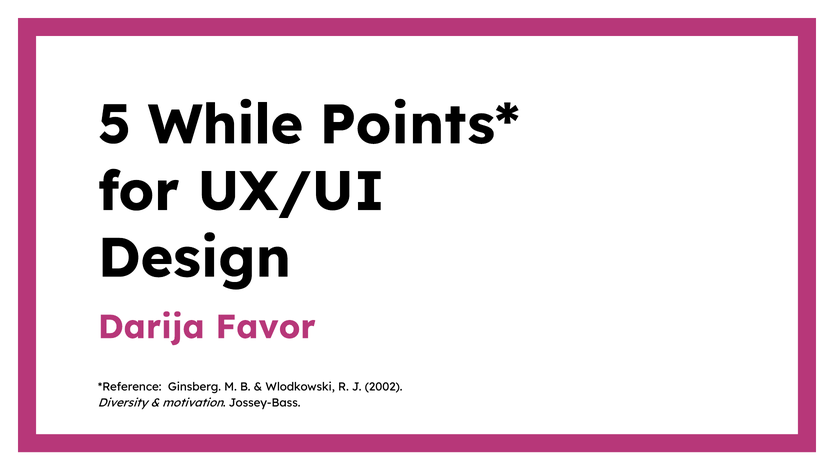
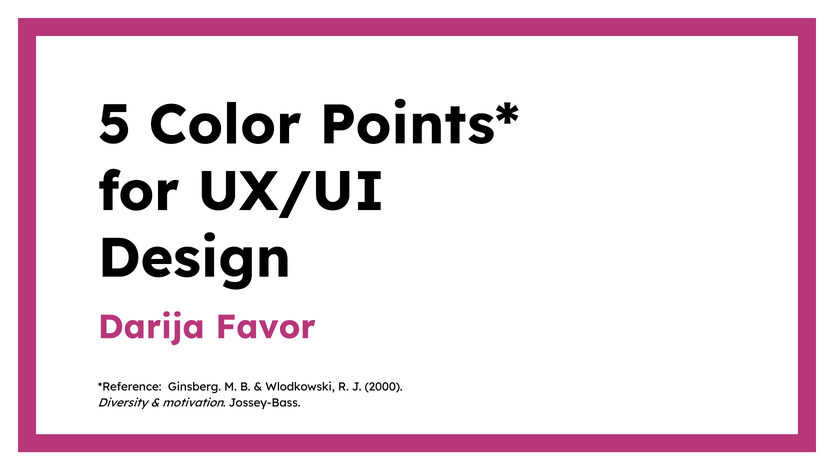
While: While -> Color (225, 125)
2002: 2002 -> 2000 (384, 387)
